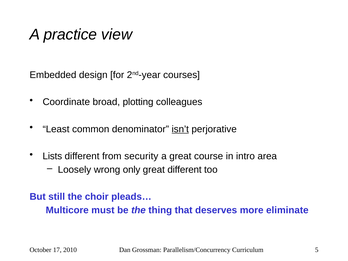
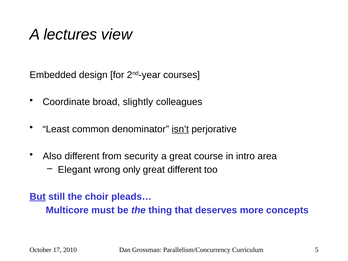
practice: practice -> lectures (70, 34)
plotting: plotting -> slightly (138, 102)
Lists: Lists -> Also (52, 156)
Loosely: Loosely -> Elegant (74, 170)
But underline: none -> present (38, 197)
eliminate: eliminate -> concepts (287, 210)
